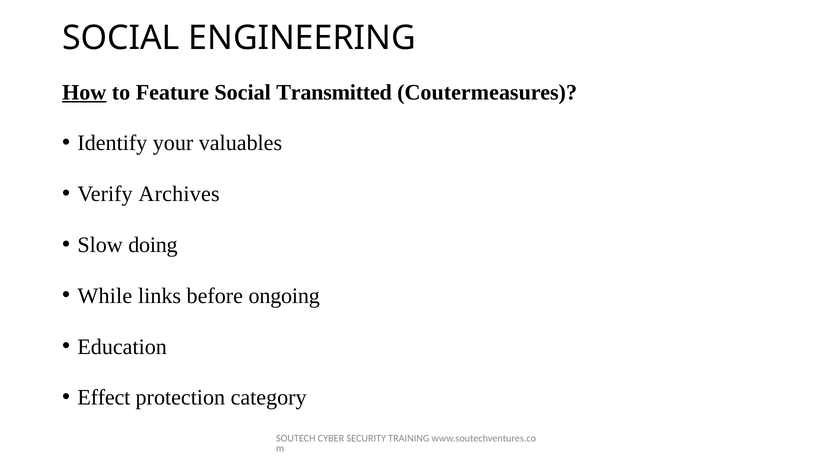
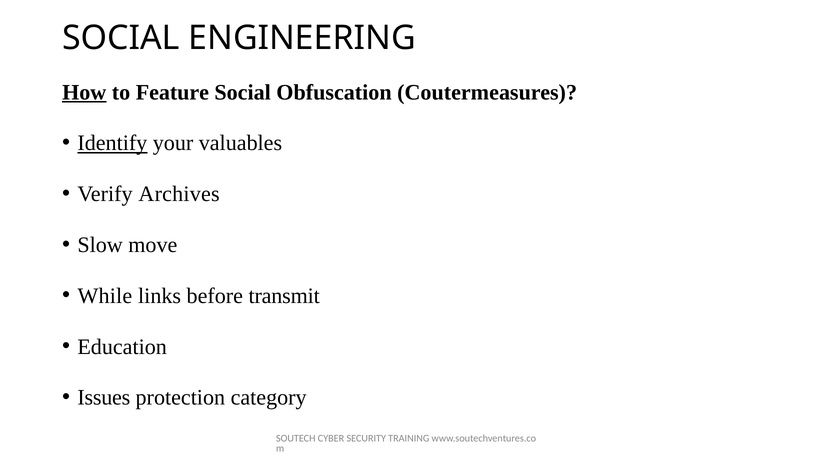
Transmitted: Transmitted -> Obfuscation (334, 92)
Identify underline: none -> present (112, 143)
doing: doing -> move (153, 245)
ongoing: ongoing -> transmit (284, 295)
Effect: Effect -> Issues (104, 397)
